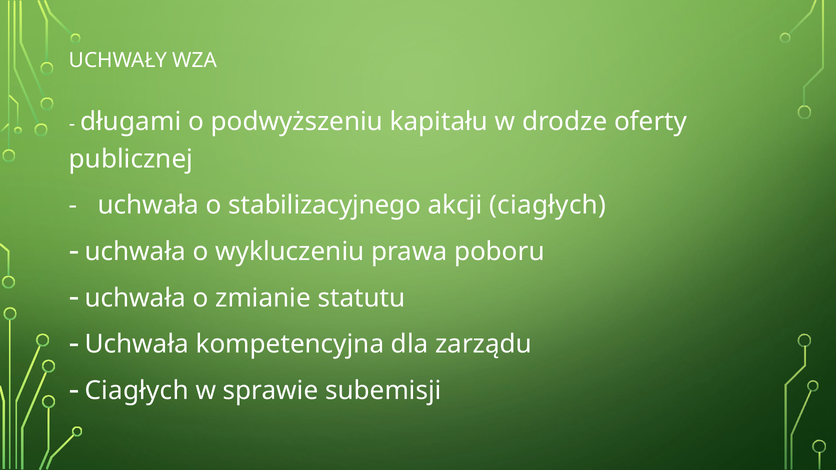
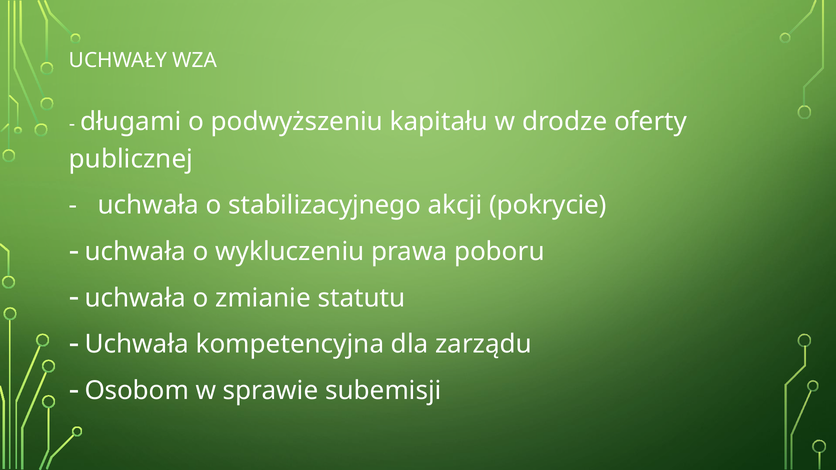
akcji ciagłych: ciagłych -> pokrycie (548, 205)
Ciagłych: Ciagłych -> Osobom (137, 391)
